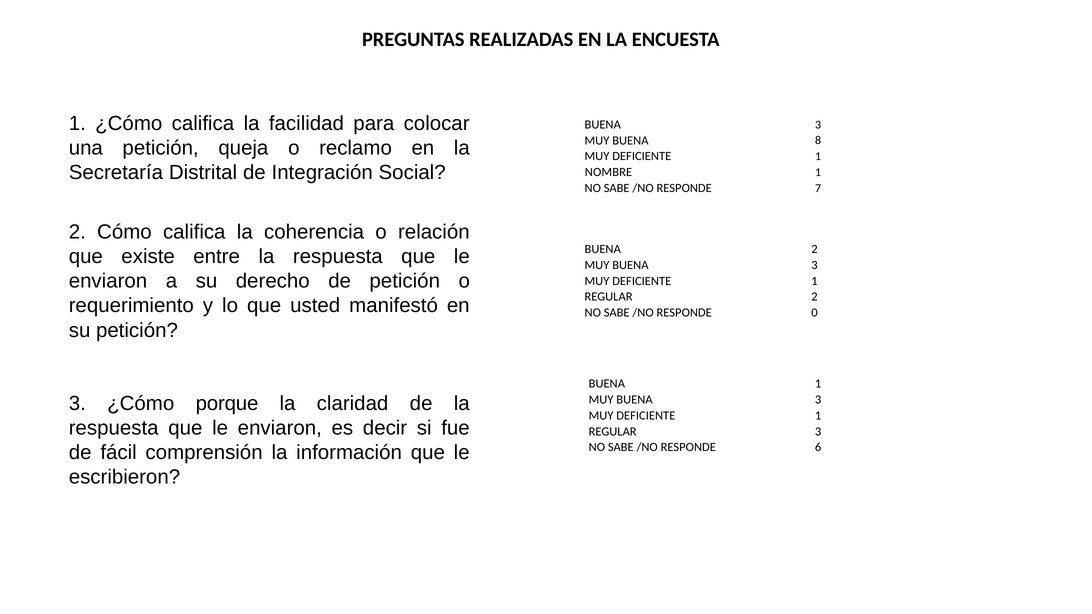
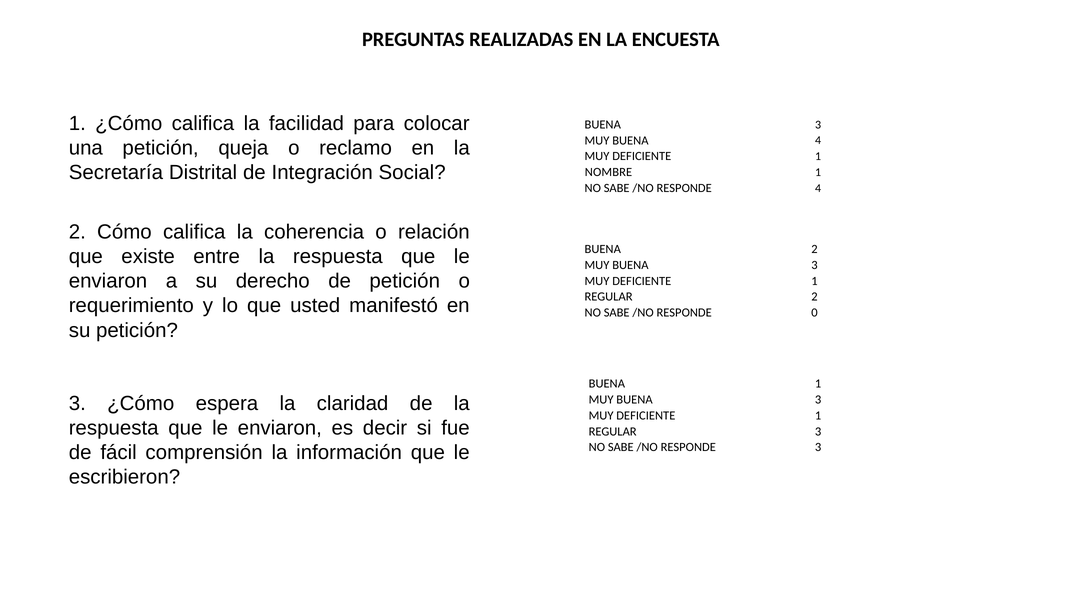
BUENA 8: 8 -> 4 (818, 141)
RESPONDE 7: 7 -> 4 (818, 188)
porque: porque -> espera (227, 404)
RESPONDE 6: 6 -> 3 (818, 448)
